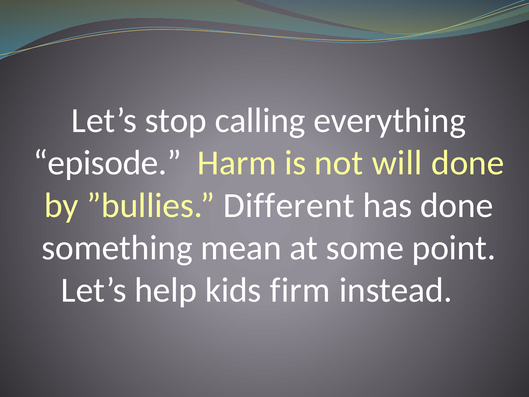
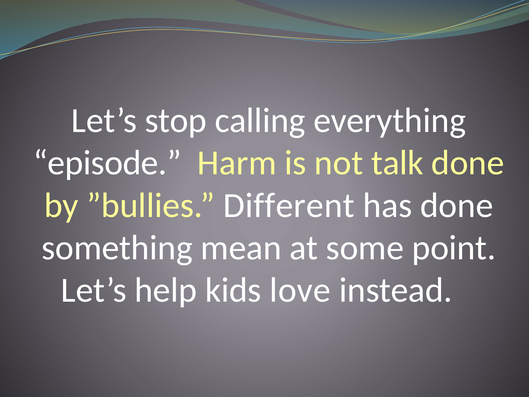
will: will -> talk (397, 163)
firm: firm -> love (300, 290)
